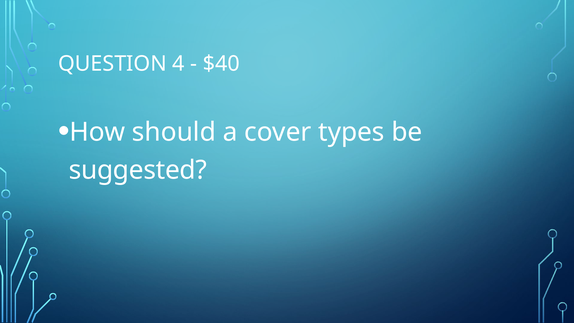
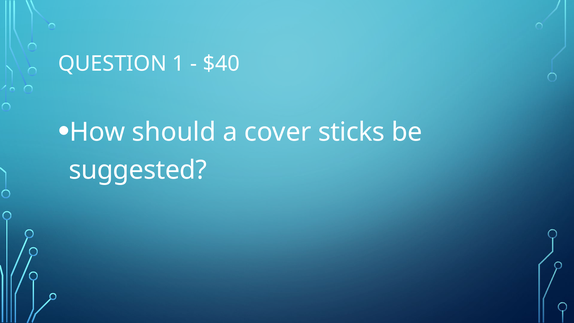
4: 4 -> 1 (178, 64)
types: types -> sticks (352, 132)
